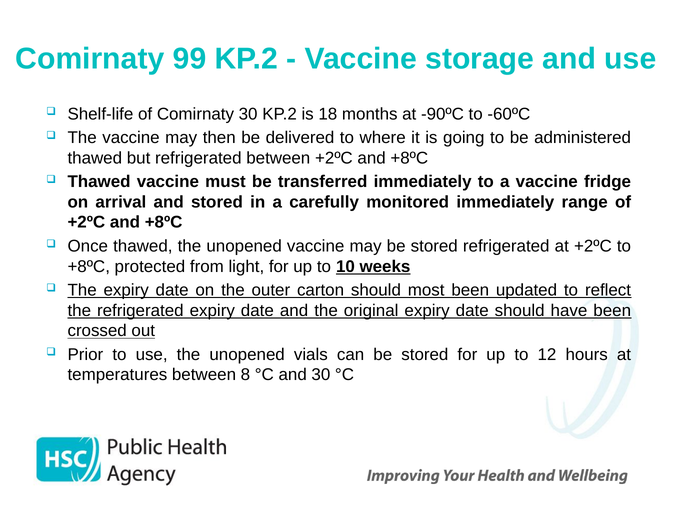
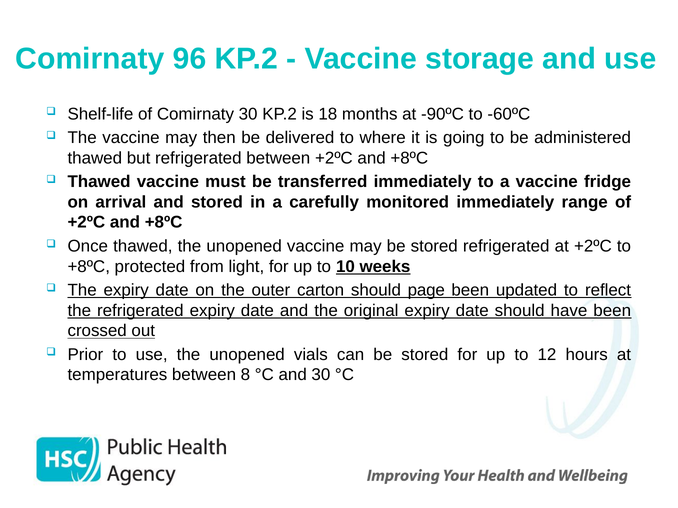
99: 99 -> 96 (190, 59)
most: most -> page (426, 290)
